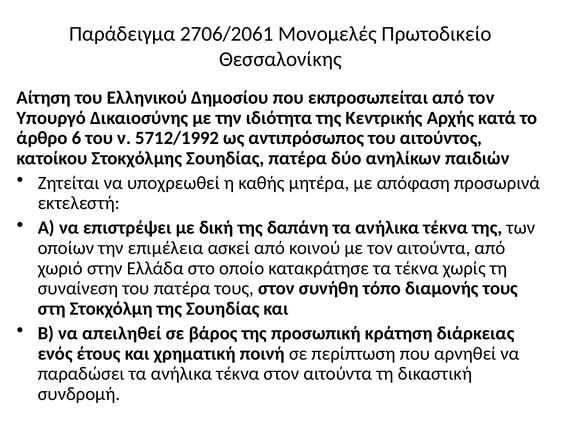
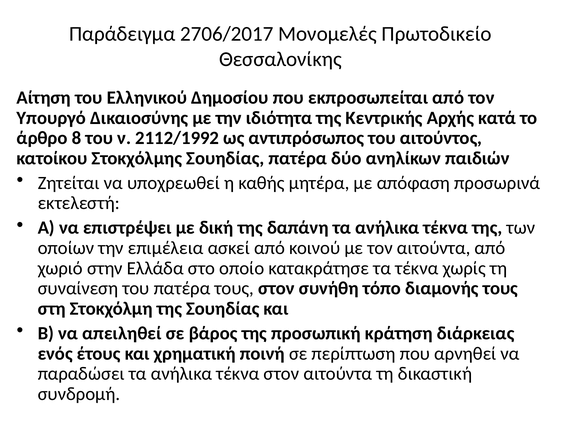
2706/2061: 2706/2061 -> 2706/2017 (227, 34)
6: 6 -> 8 (77, 138)
5712/1992: 5712/1992 -> 2112/1992 (177, 138)
